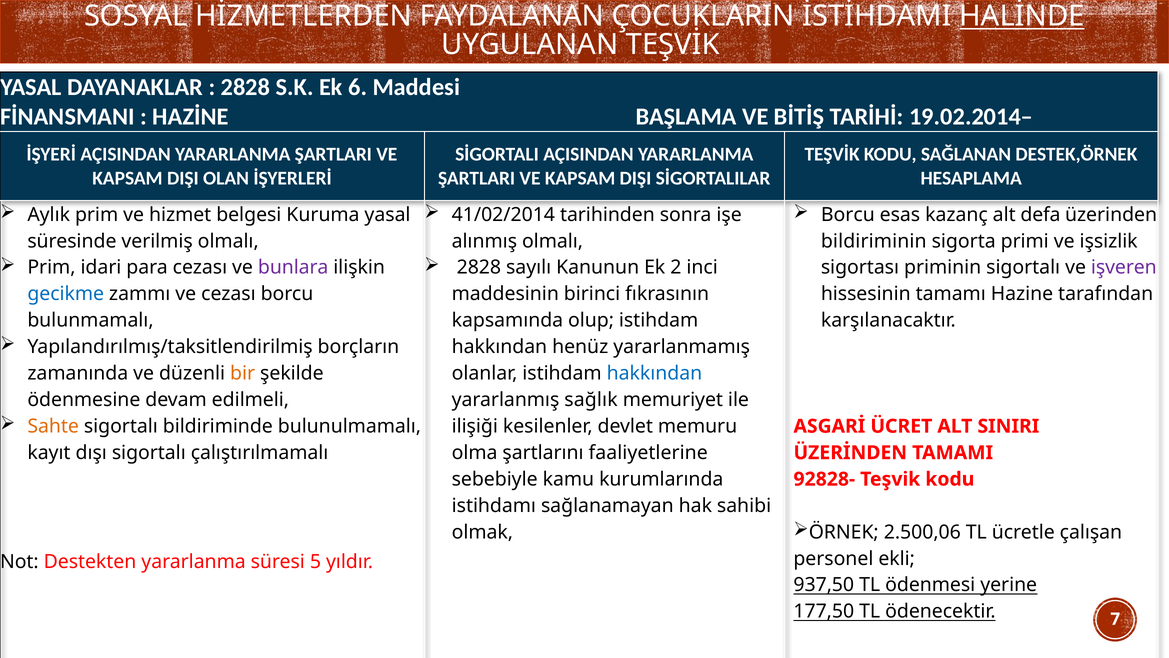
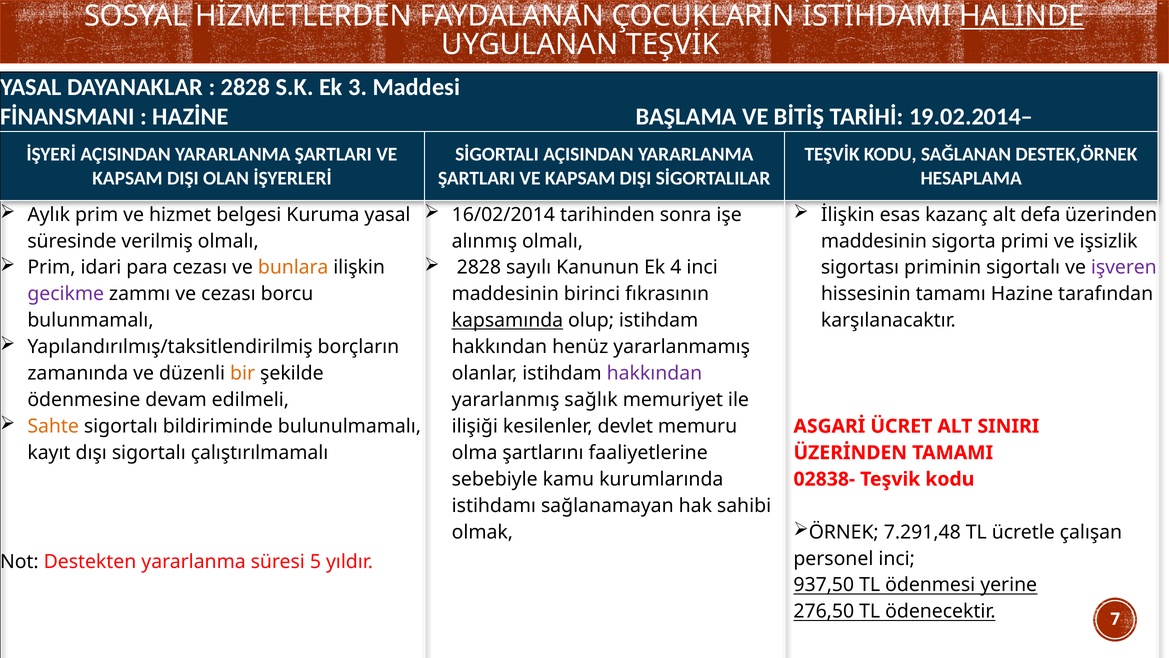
6: 6 -> 3 (358, 87)
41/02/2014: 41/02/2014 -> 16/02/2014 (503, 214)
Borcu: Borcu -> İlişkin (848, 214)
bildiriminin: bildiriminin -> maddesinin (874, 241)
bunlara colour: purple -> orange (293, 267)
2: 2 -> 4 (676, 267)
gecikme colour: blue -> purple (66, 294)
kapsamında underline: none -> present (507, 320)
hakkından colour: blue -> purple (654, 373)
92828-: 92828- -> 02838- (824, 479)
2.500,06: 2.500,06 -> 7.291,48 (922, 532)
personel ekli: ekli -> inci (897, 558)
177,50: 177,50 -> 276,50 (824, 611)
